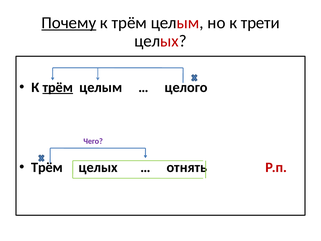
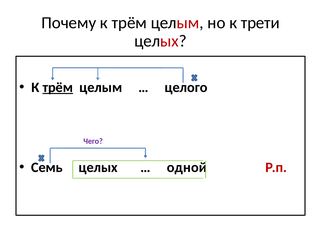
Почему underline: present -> none (69, 23)
Трём: Трём -> Семь (47, 167)
отнять: отнять -> одной (187, 167)
